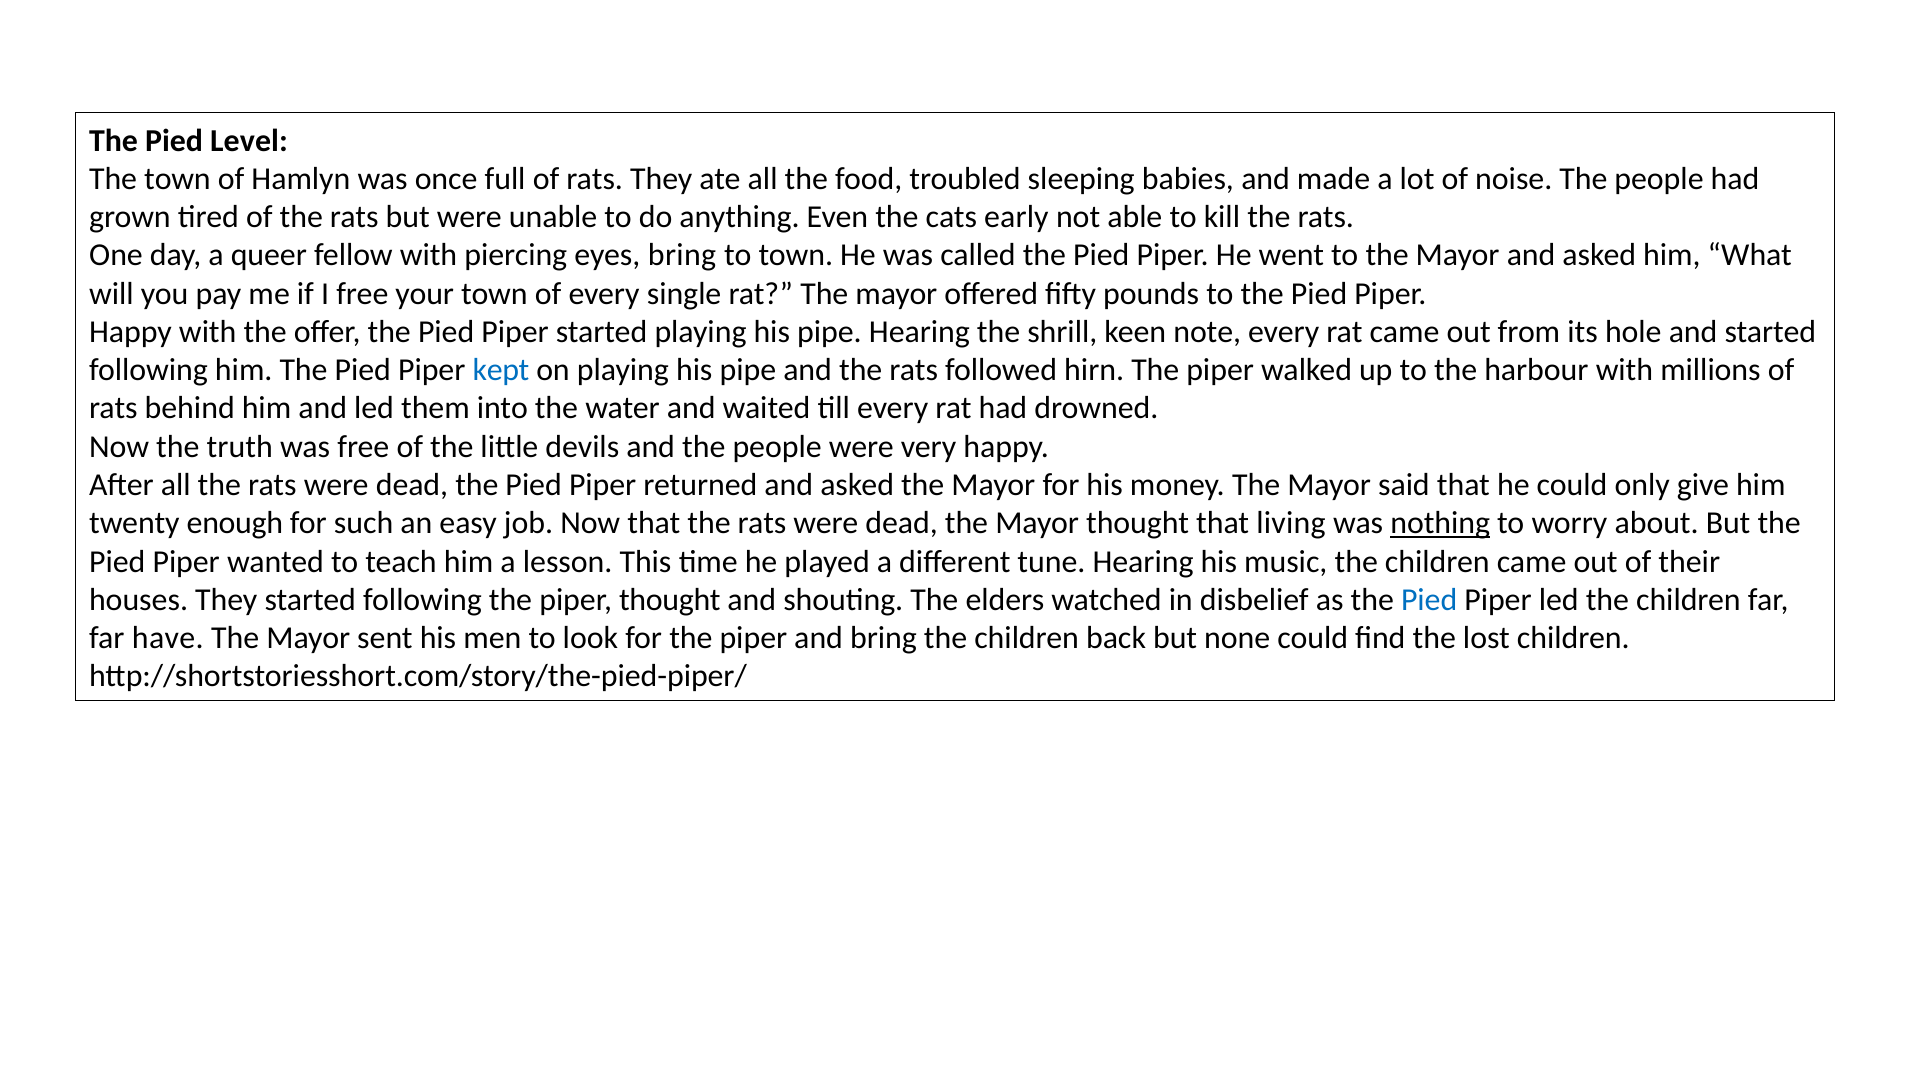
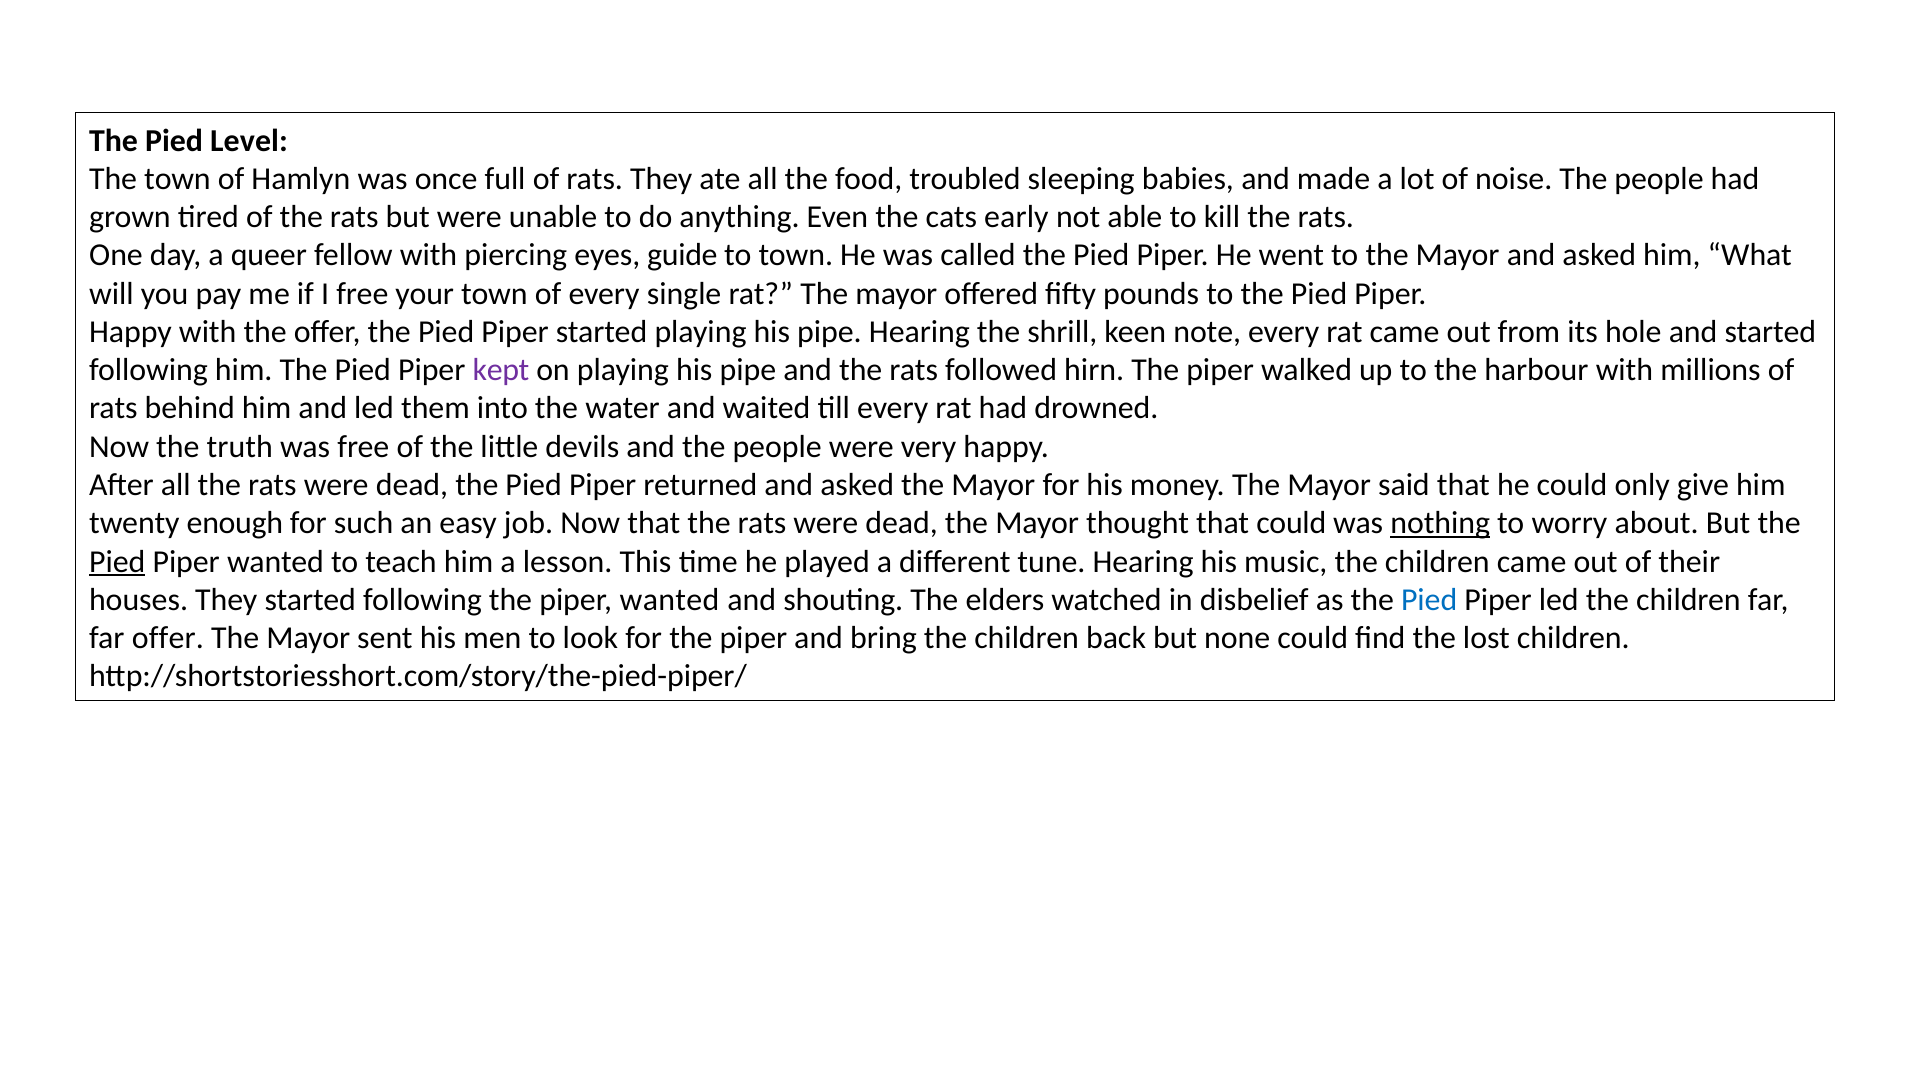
eyes bring: bring -> guide (682, 255)
kept colour: blue -> purple (501, 370)
that living: living -> could (1291, 523)
Pied underline: none -> present (117, 562)
the piper thought: thought -> wanted (670, 600)
far have: have -> offer (168, 638)
